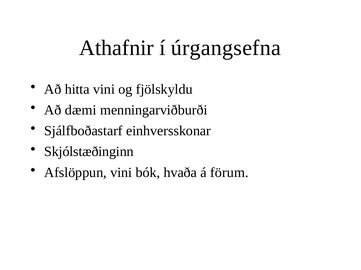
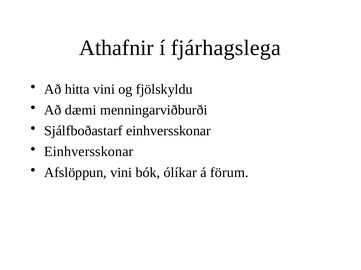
úrgangsefna: úrgangsefna -> fjárhagslega (226, 48)
Skjólstæðinginn: Skjólstæðinginn -> Einhversskonar (89, 152)
hvaða: hvaða -> ólíkar (180, 173)
